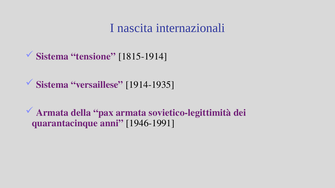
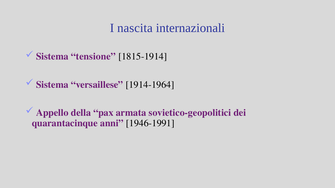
1914-1935: 1914-1935 -> 1914-1964 (150, 85)
Armata: Armata -> Appello (52, 113)
sovietico-legittimità: sovietico-legittimità -> sovietico-geopolitici (190, 113)
